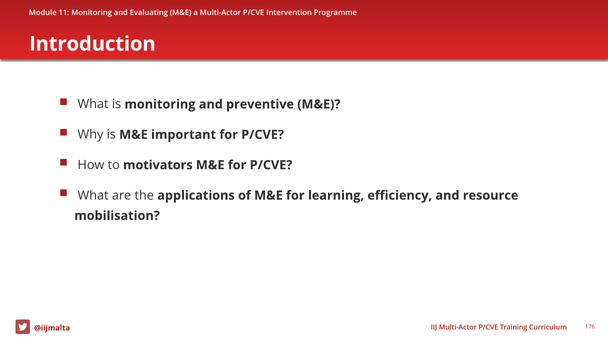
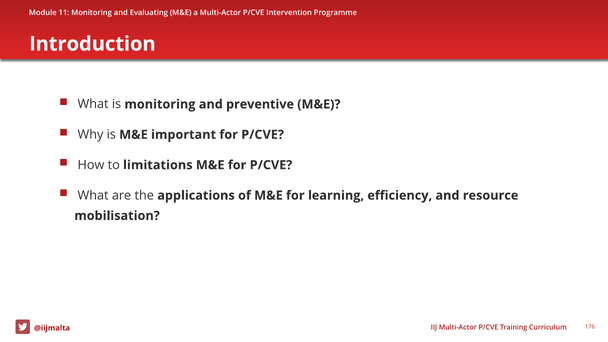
motivators: motivators -> limitations (158, 165)
